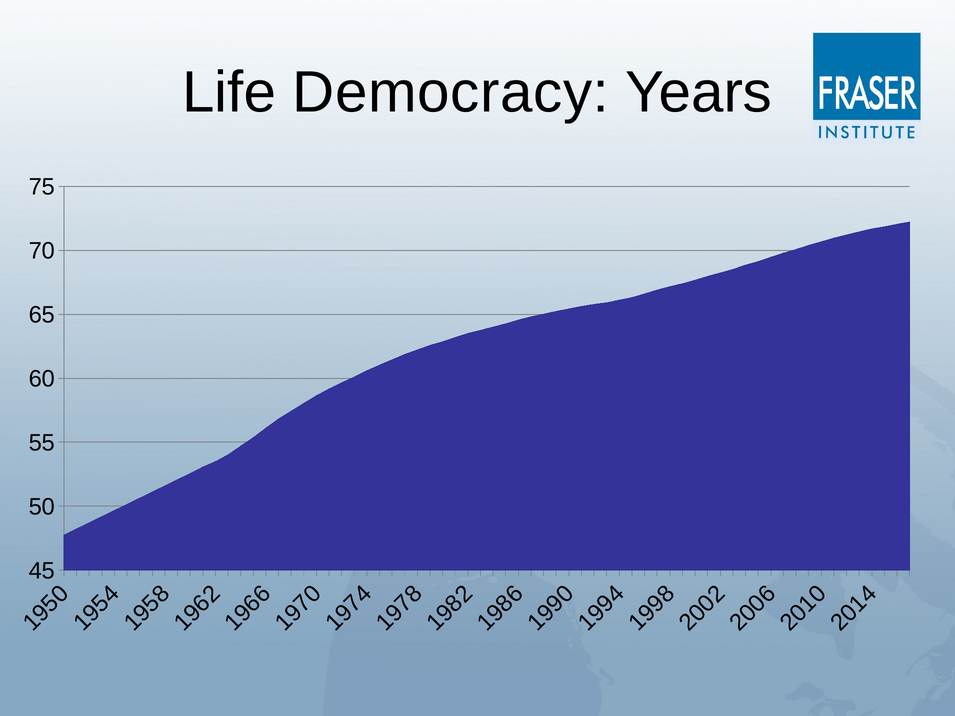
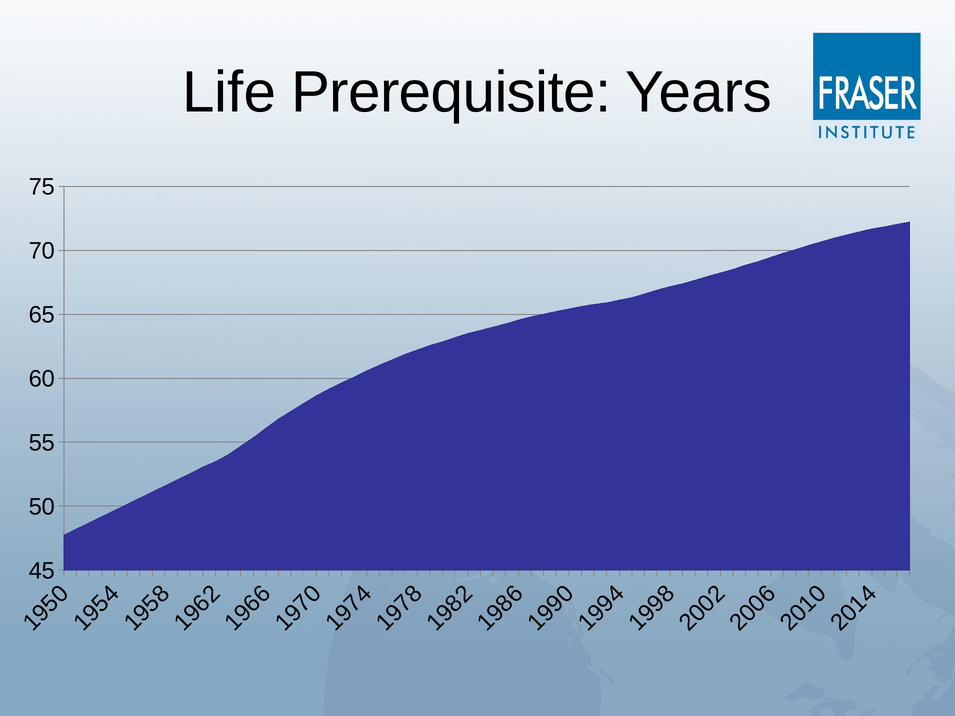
Democracy: Democracy -> Prerequisite (451, 92)
